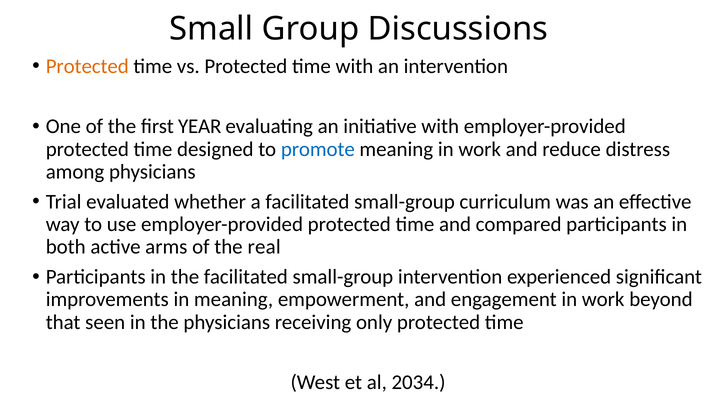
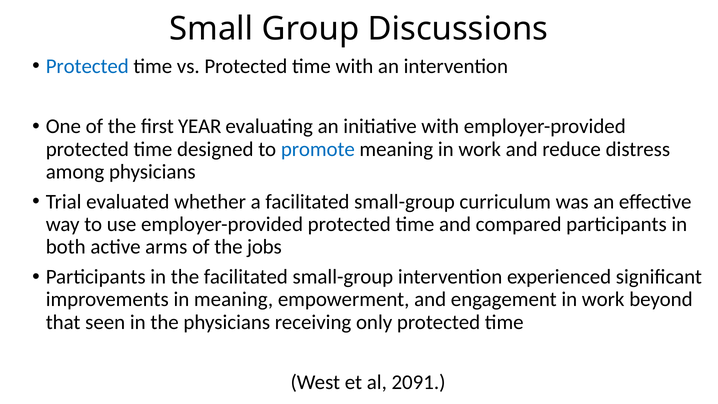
Protected colour: orange -> blue (87, 66)
real: real -> jobs (264, 247)
2034: 2034 -> 2091 (419, 382)
